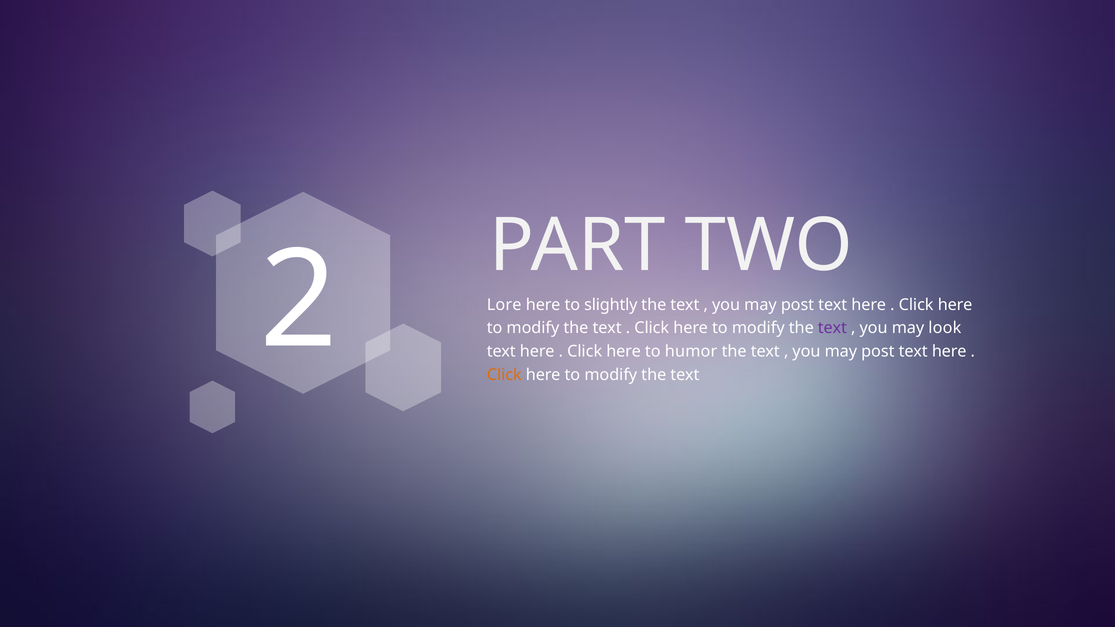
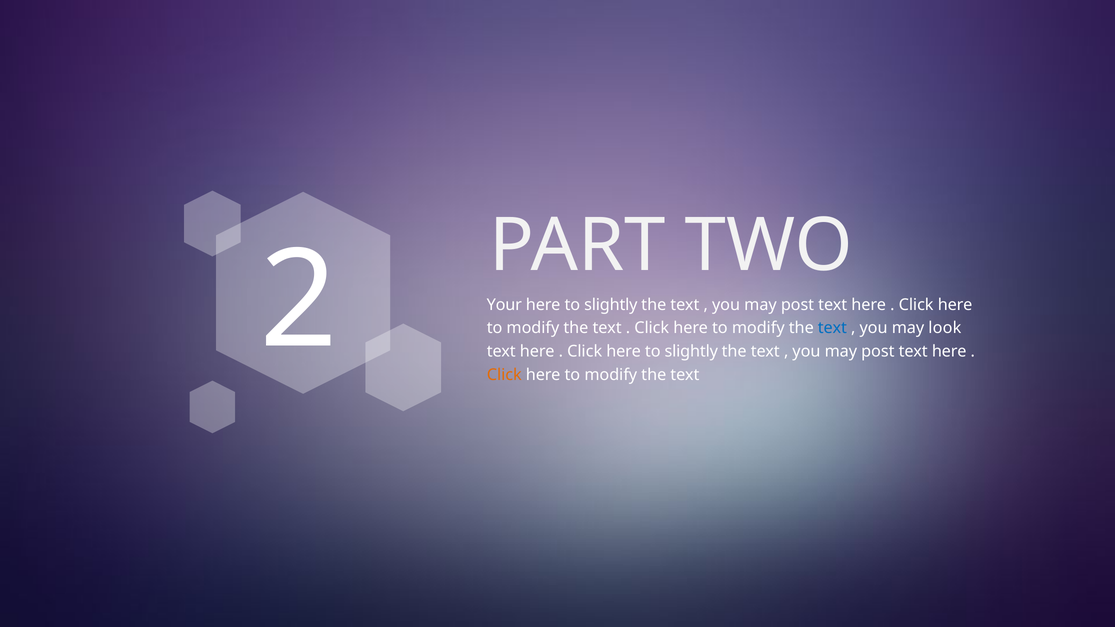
Lore: Lore -> Your (504, 305)
text colour: purple -> blue (832, 328)
Click here to humor: humor -> slightly (691, 351)
